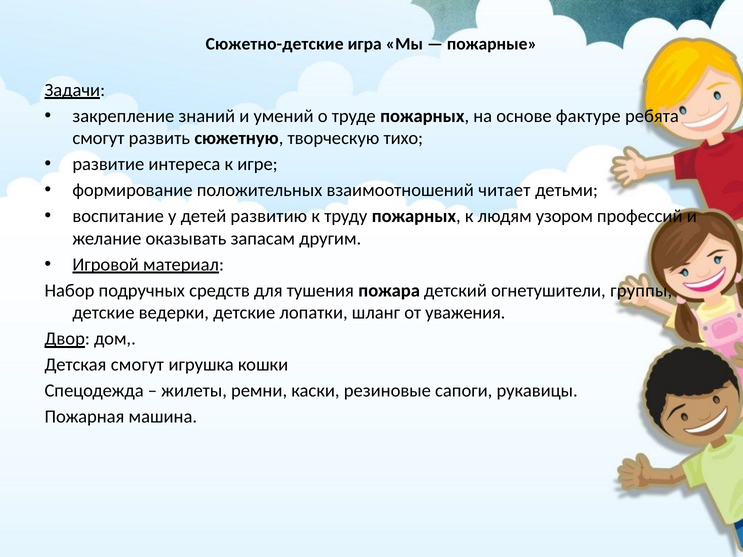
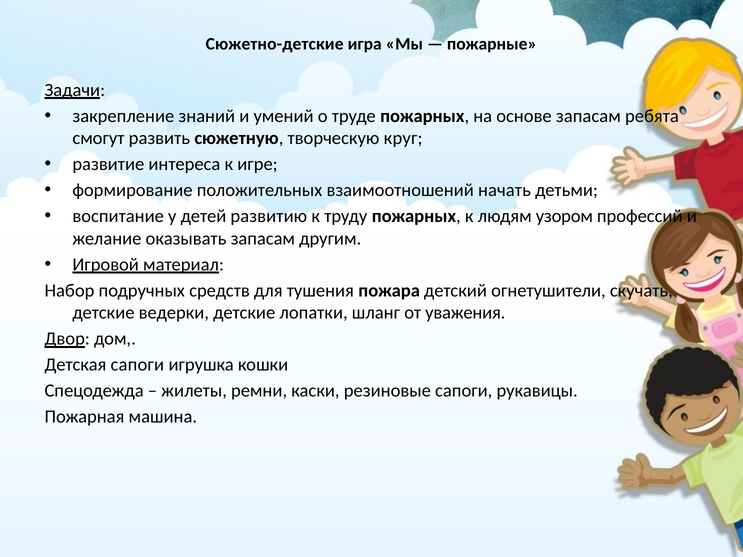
основе фактуре: фактуре -> запасам (588, 116)
тихо: тихо -> круг (403, 138)
читает: читает -> начать (504, 190)
группы: группы -> скучать (641, 291)
Детская смогут: смогут -> сапоги (137, 365)
